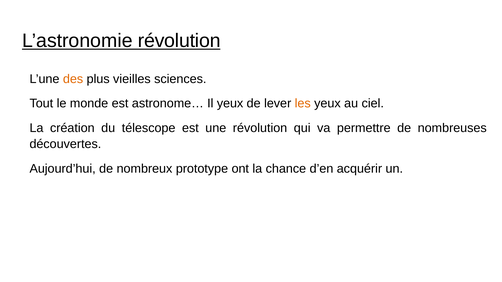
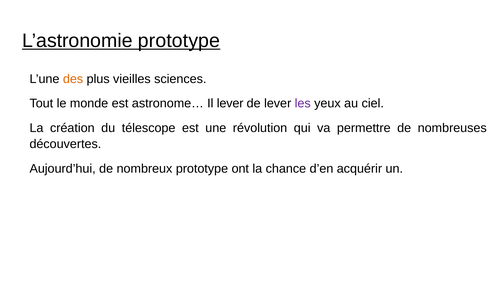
L’astronomie révolution: révolution -> prototype (179, 41)
Il yeux: yeux -> lever (230, 104)
les colour: orange -> purple (303, 104)
